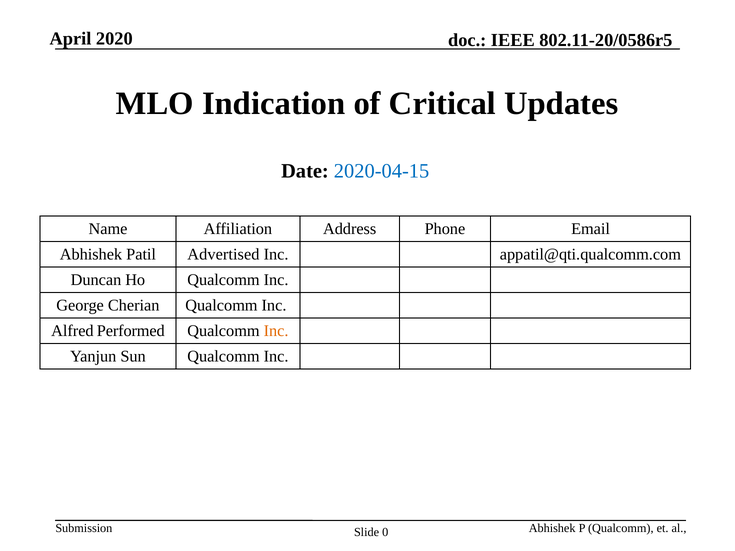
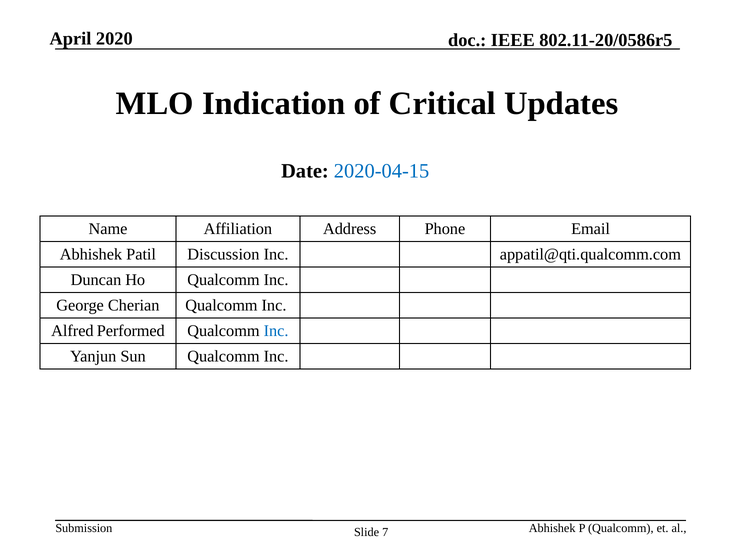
Advertised: Advertised -> Discussion (223, 254)
Inc colour: orange -> blue (276, 331)
0: 0 -> 7 (385, 533)
